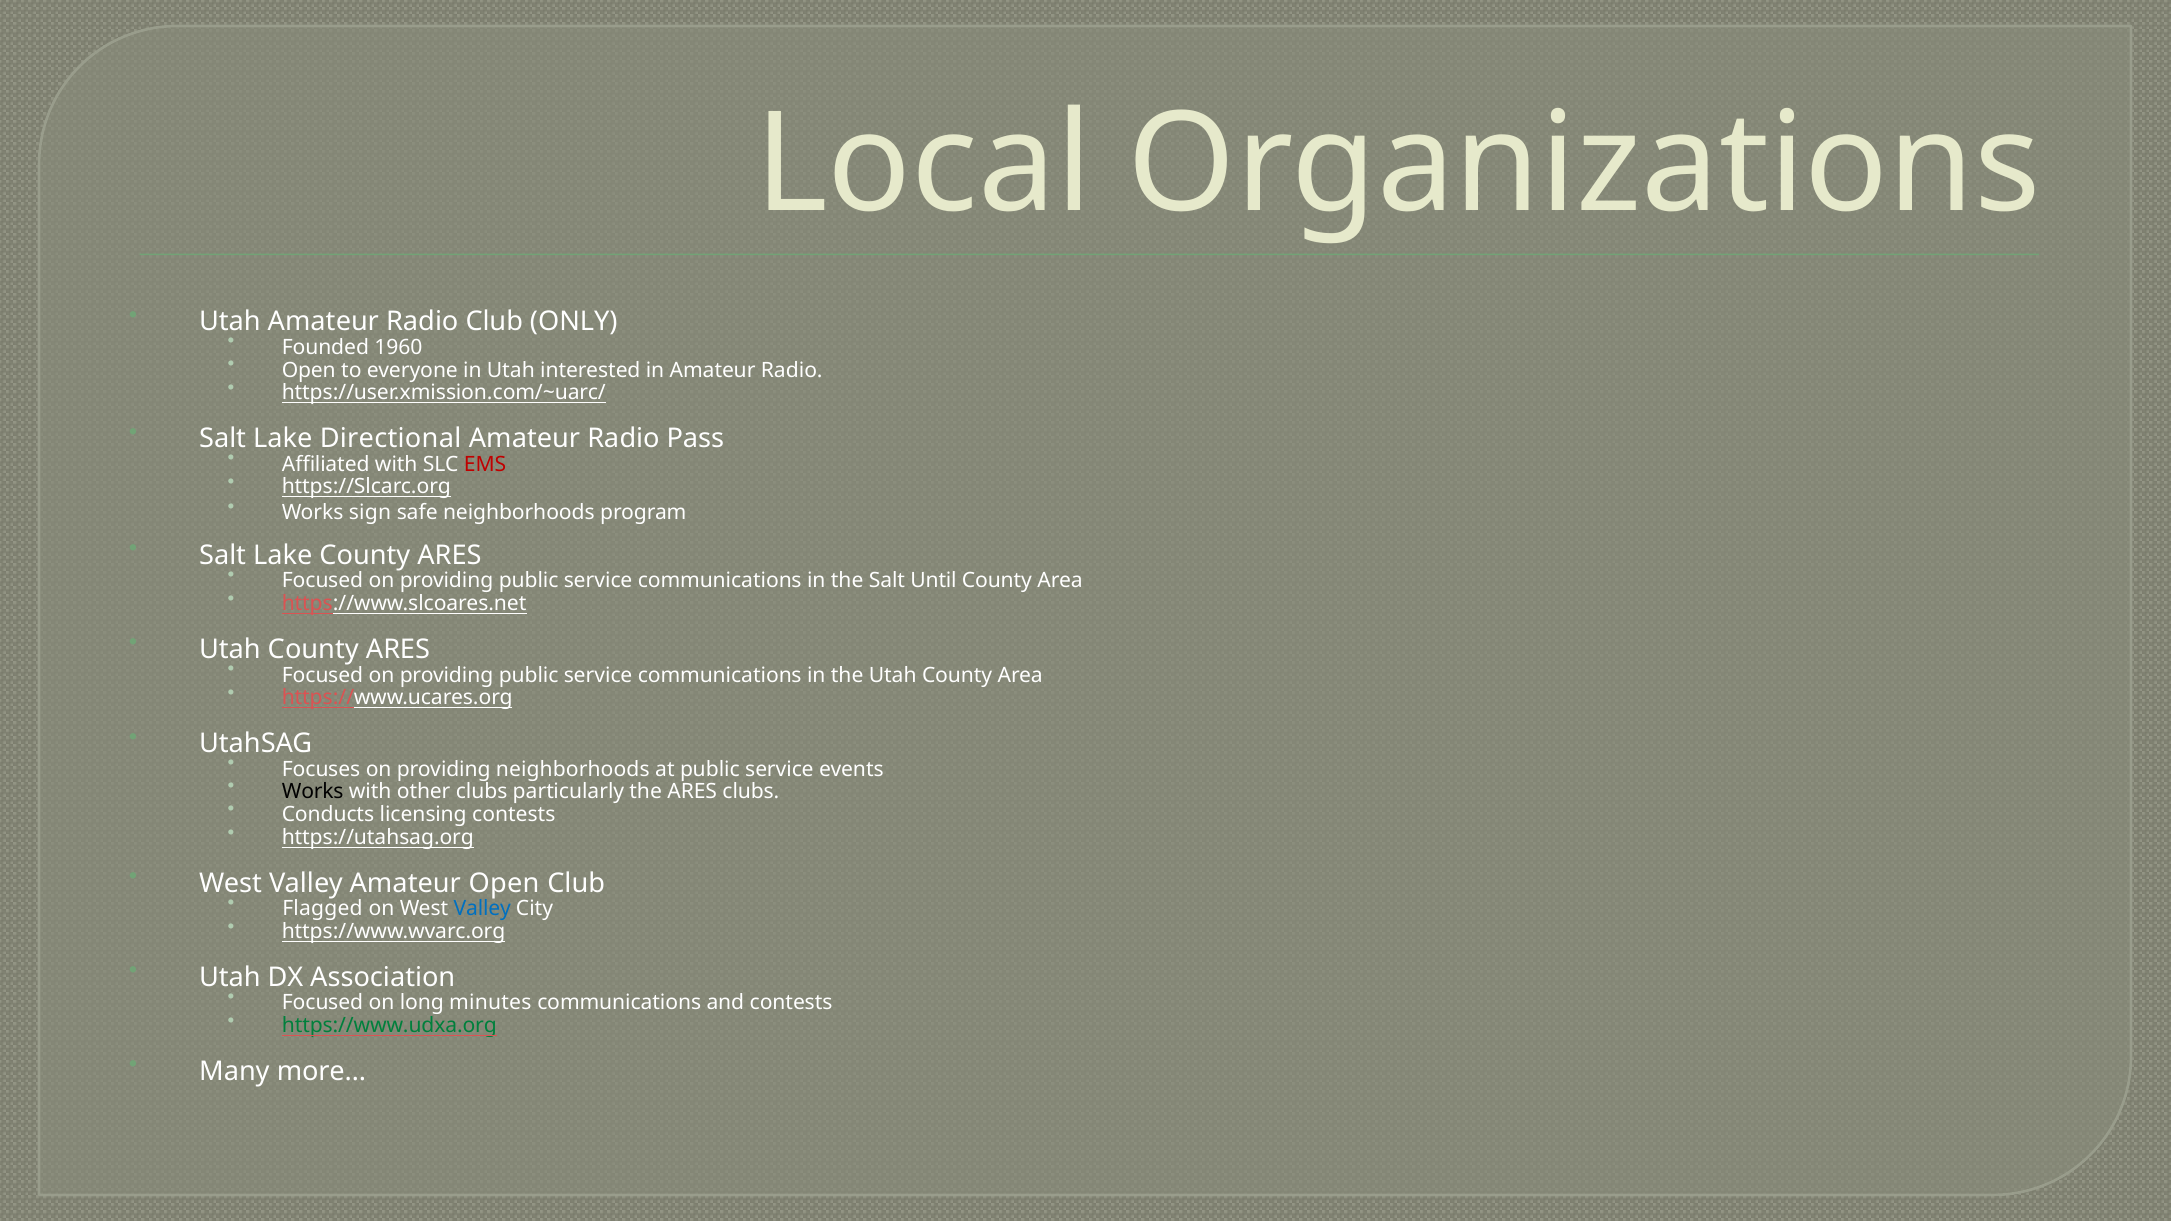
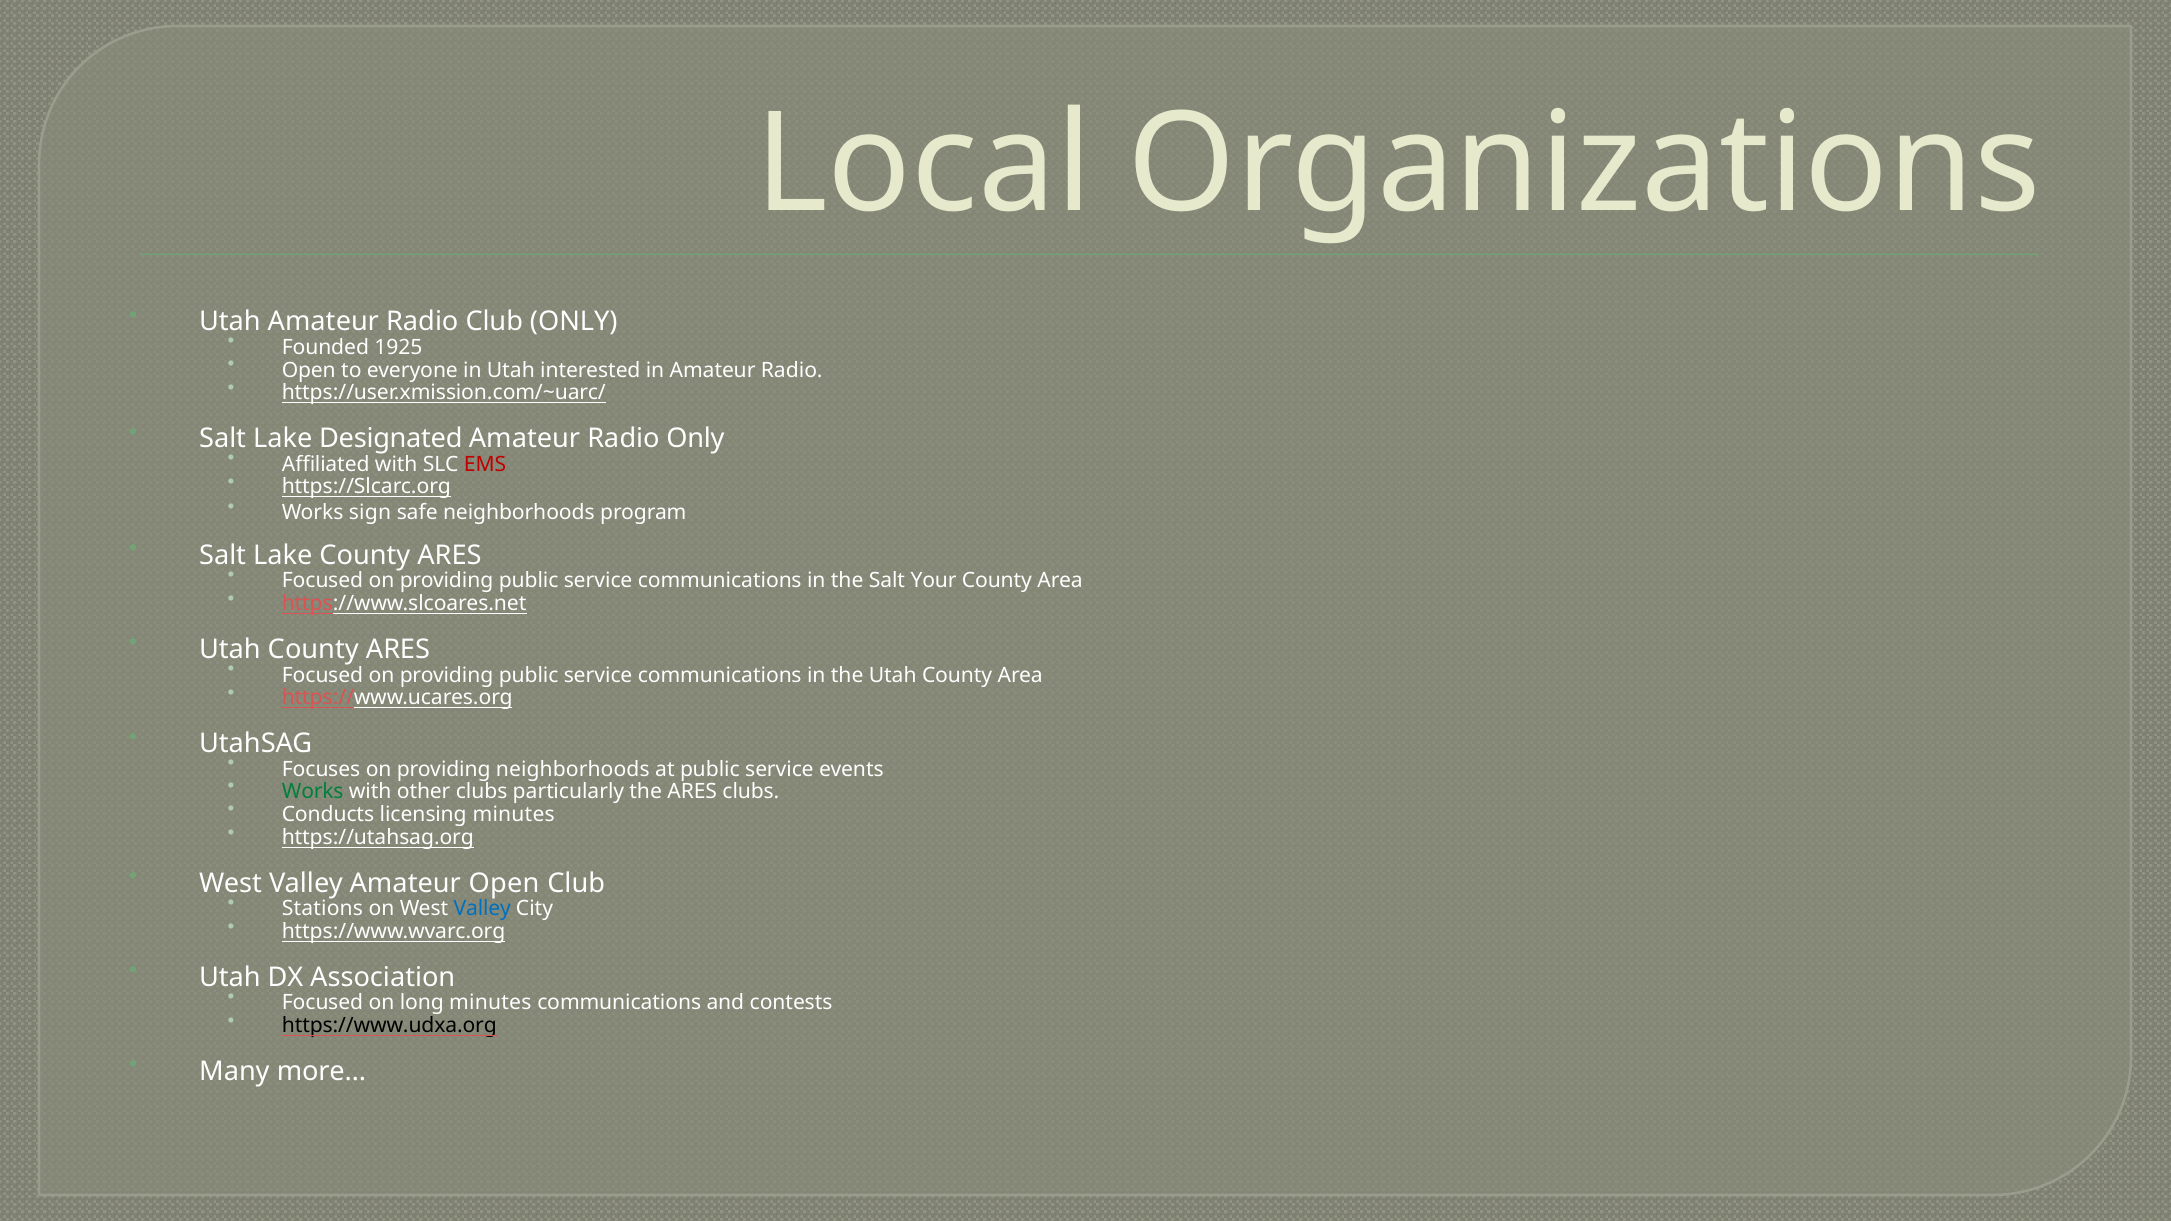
1960: 1960 -> 1925 (398, 347)
Directional: Directional -> Designated (391, 439)
Radio Pass: Pass -> Only (696, 439)
Until: Until -> Your (934, 581)
Works colour: black -> green (313, 792)
licensing contests: contests -> minutes (514, 815)
Flagged: Flagged -> Stations (322, 909)
https://www.udxa.org colour: green -> black (389, 1026)
